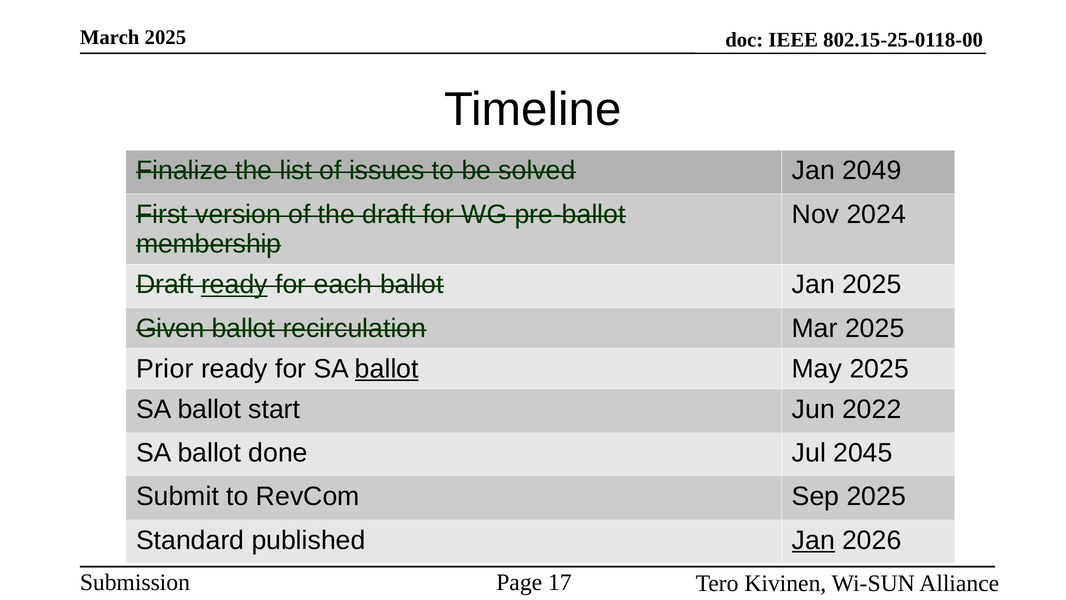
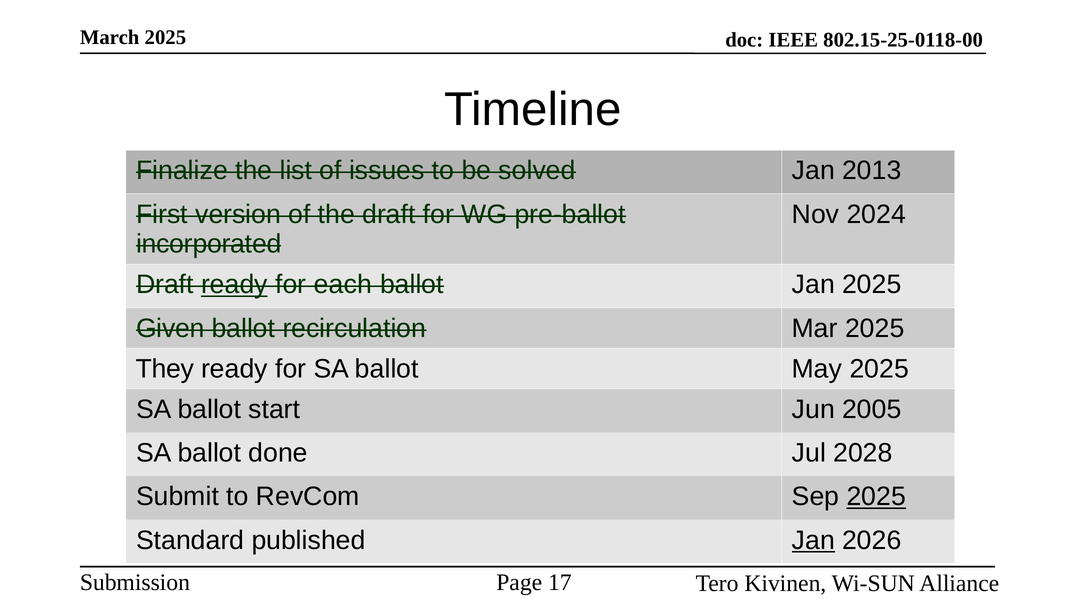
2049: 2049 -> 2013 (872, 170)
membership: membership -> incorporated (209, 244)
Prior: Prior -> They (165, 369)
ballot underline: present -> none (387, 369)
2022: 2022 -> 2005 (872, 409)
2045: 2045 -> 2028 (863, 453)
2025 underline: none -> present (876, 496)
